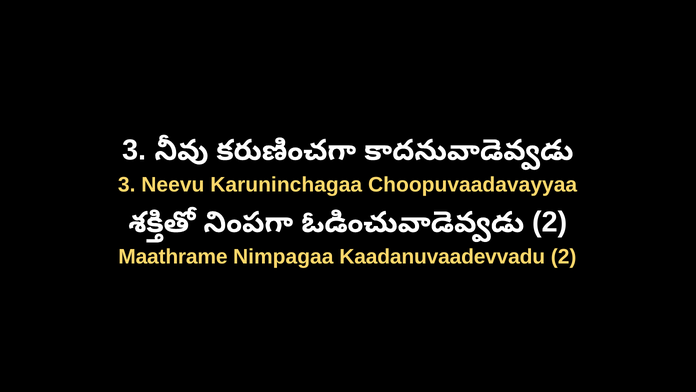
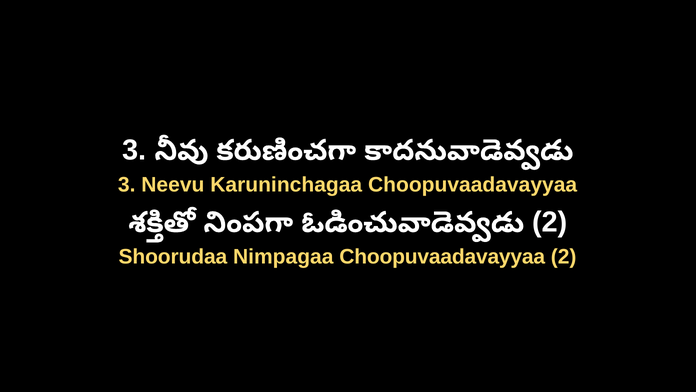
Maathrame: Maathrame -> Shoorudaa (173, 257)
Nimpagaa Kaadanuvaadevvadu: Kaadanuvaadevvadu -> Choopuvaadavayyaa (442, 257)
